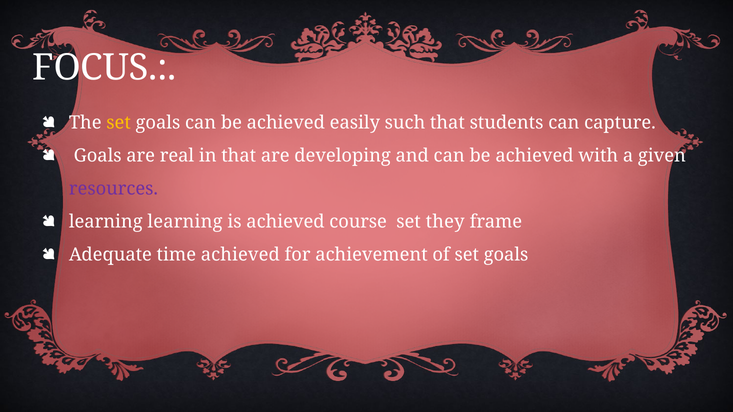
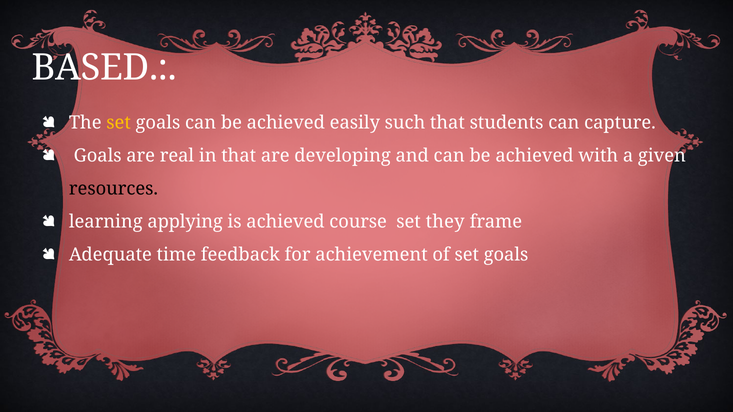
FOCUS: FOCUS -> BASED (104, 68)
resources colour: purple -> black (114, 189)
learning learning: learning -> applying (185, 222)
time achieved: achieved -> feedback (240, 255)
